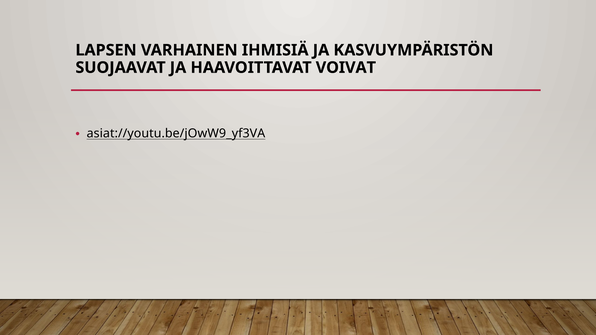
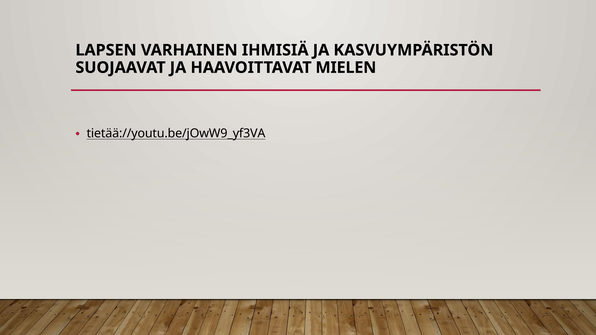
VOIVAT: VOIVAT -> MIELEN (346, 68)
asiat://youtu.be/jOwW9_yf3VA: asiat://youtu.be/jOwW9_yf3VA -> tietää://youtu.be/jOwW9_yf3VA (176, 134)
